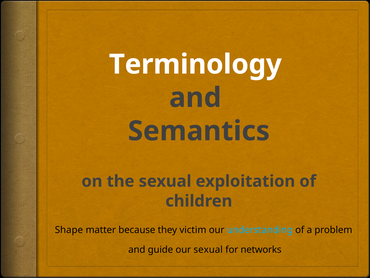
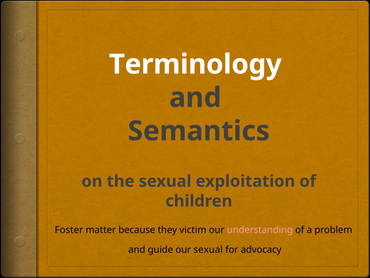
Shape: Shape -> Foster (69, 229)
understanding colour: light blue -> pink (260, 229)
networks: networks -> advocacy (261, 249)
